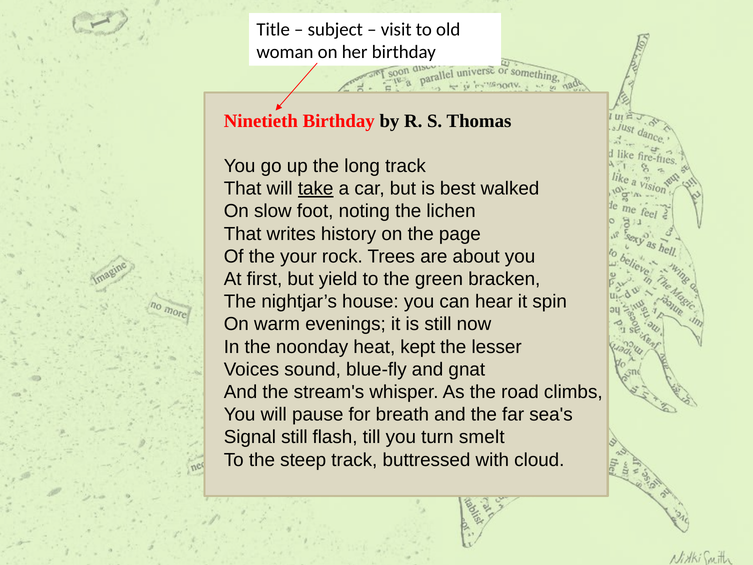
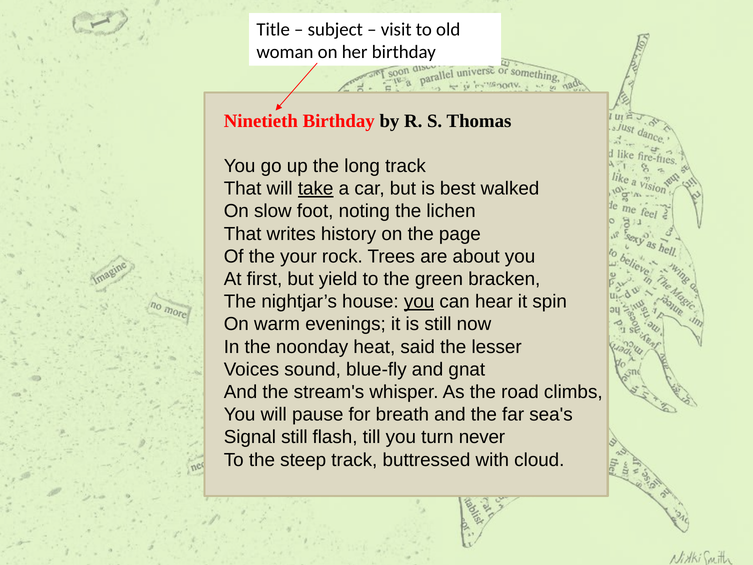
you underline: none -> present (419, 301)
kept: kept -> said (418, 347)
smelt: smelt -> never (482, 437)
